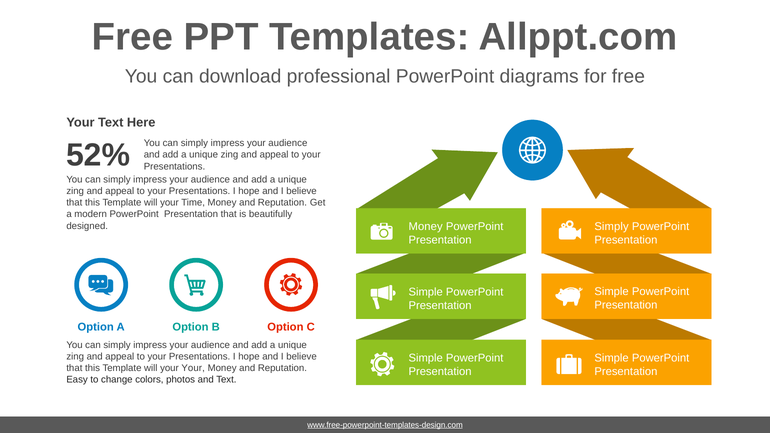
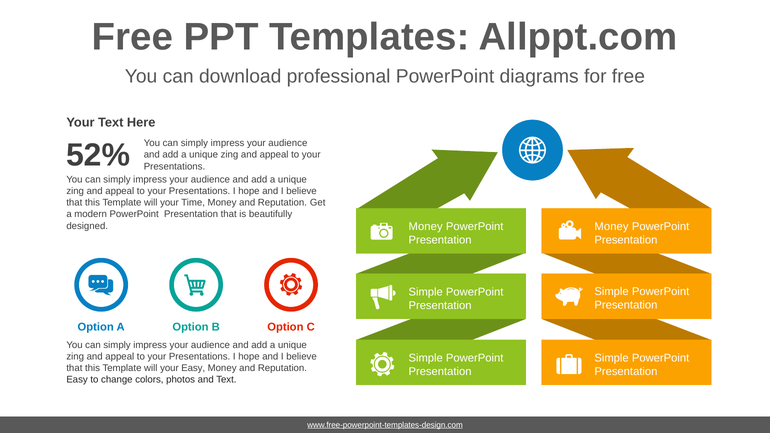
Simply: Simply -> Money (612, 226)
your Your: Your -> Easy (193, 368)
